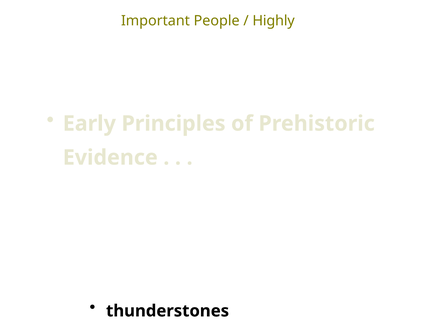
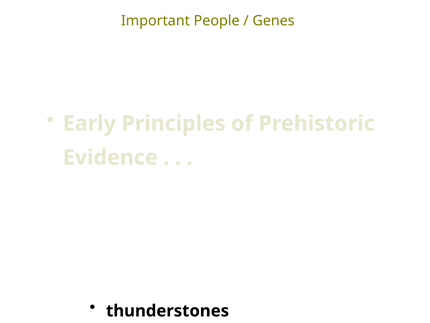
Highly: Highly -> Genes (274, 21)
